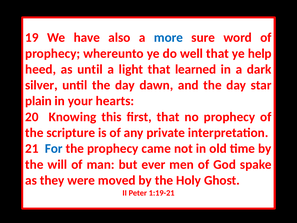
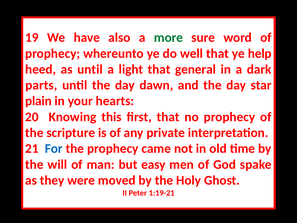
more colour: blue -> green (168, 38)
learned: learned -> general (196, 69)
silver: silver -> parts (41, 85)
ever: ever -> easy (153, 164)
